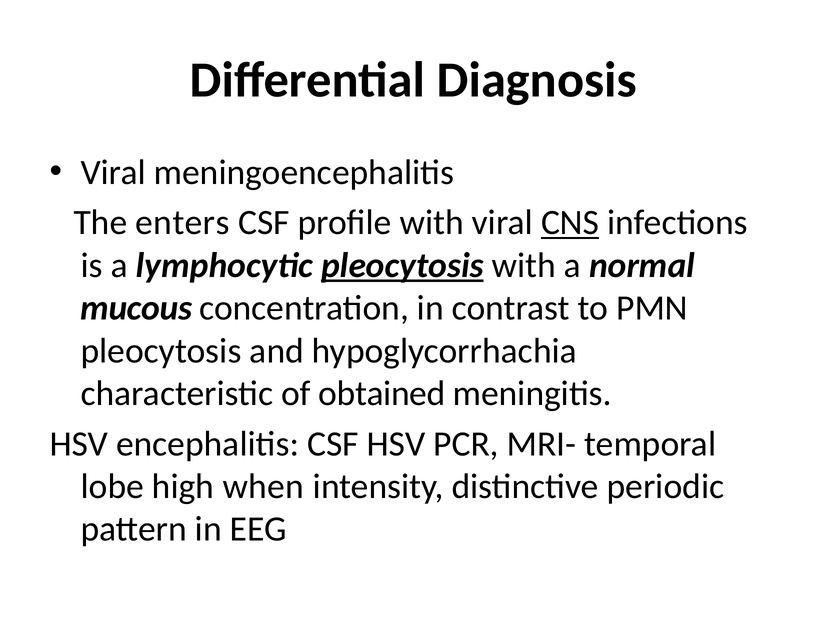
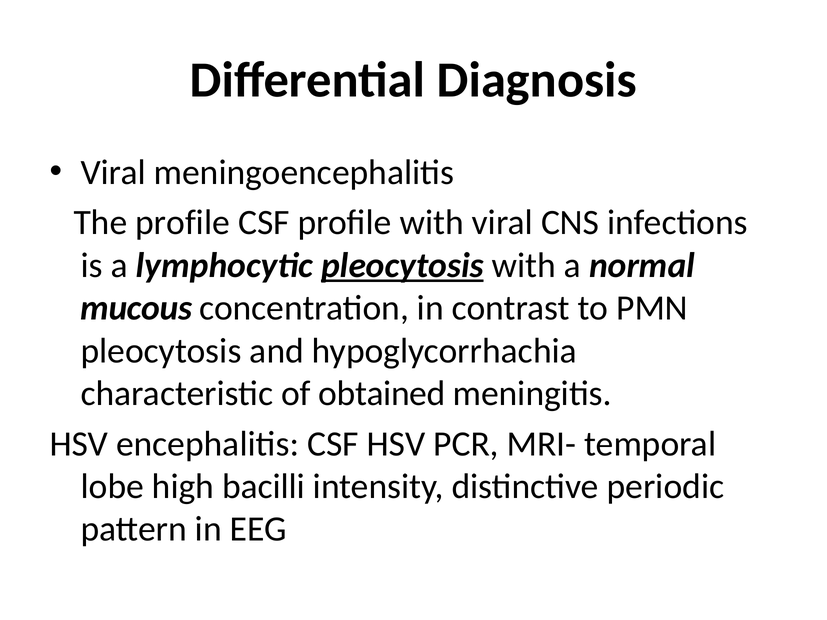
The enters: enters -> profile (183, 223)
CNS underline: present -> none (570, 223)
when: when -> bacilli (264, 487)
